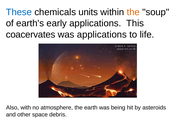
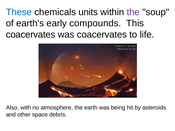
the colour: orange -> purple (133, 12)
early applications: applications -> compounds (95, 23)
was applications: applications -> coacervates (102, 35)
